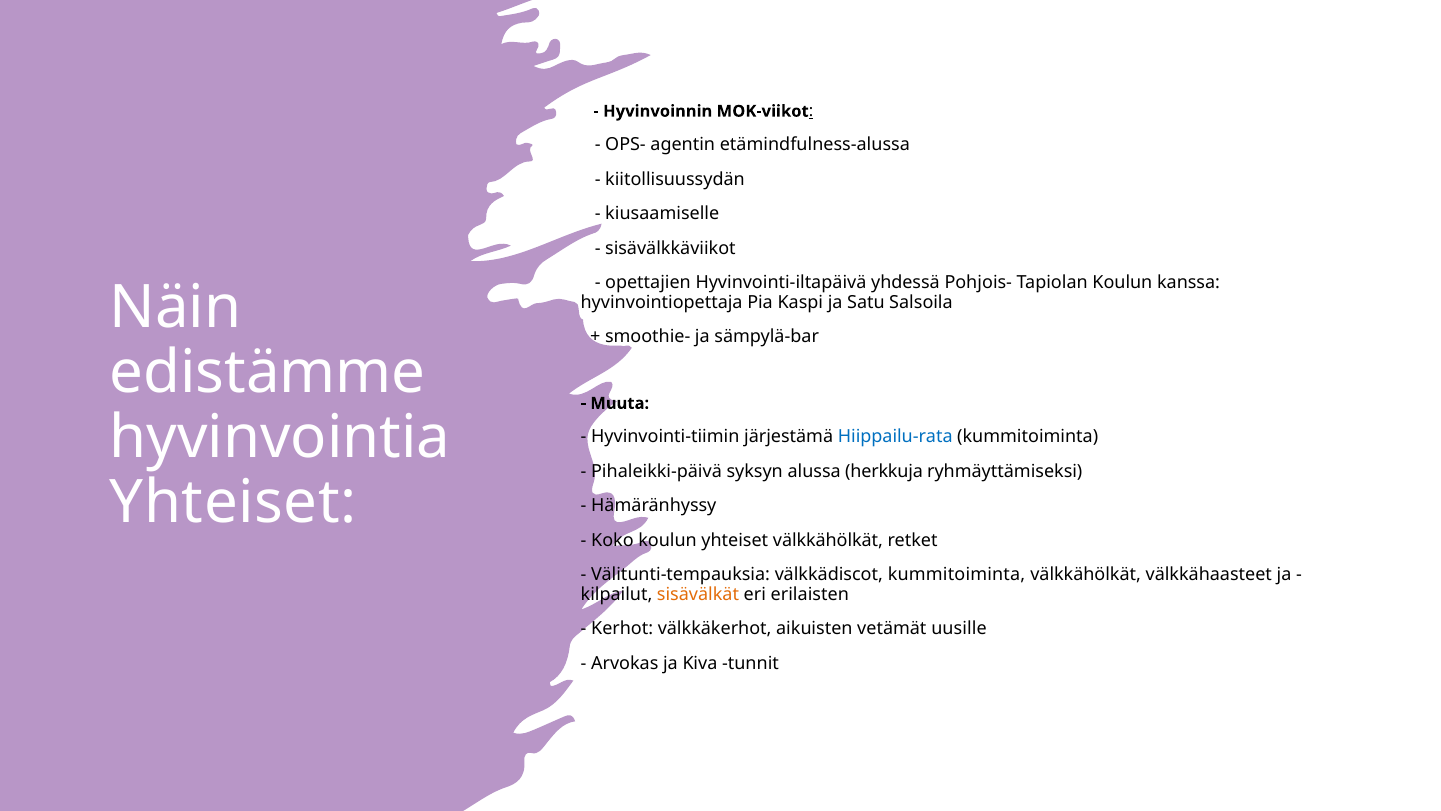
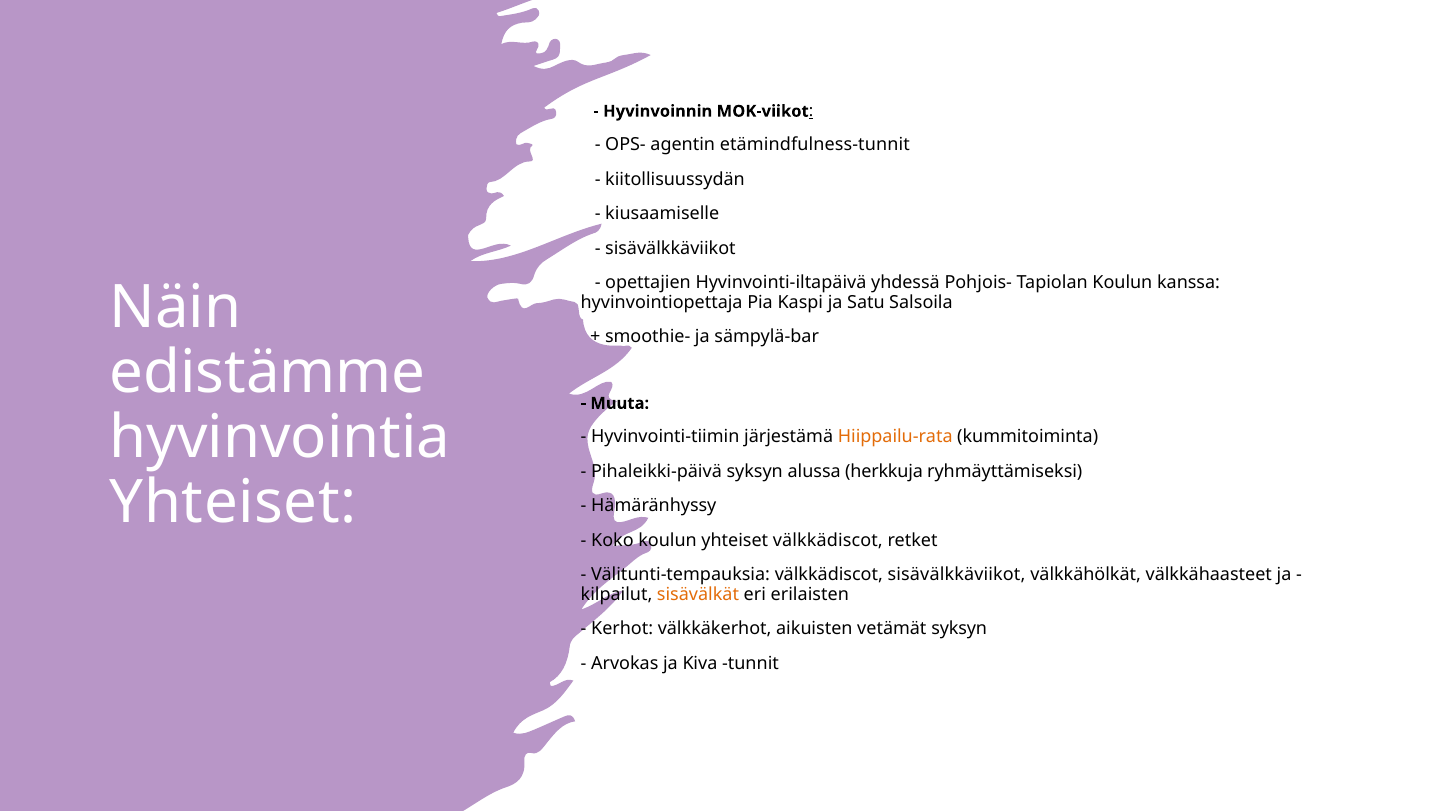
etämindfulness-alussa: etämindfulness-alussa -> etämindfulness-tunnit (815, 145)
Hiippailu-rata colour: blue -> orange (895, 437)
yhteiset välkkähölkät: välkkähölkät -> välkkädiscot (828, 540)
välkkädiscot kummitoiminta: kummitoiminta -> sisävälkkäviikot (957, 575)
vetämät uusille: uusille -> syksyn (959, 629)
